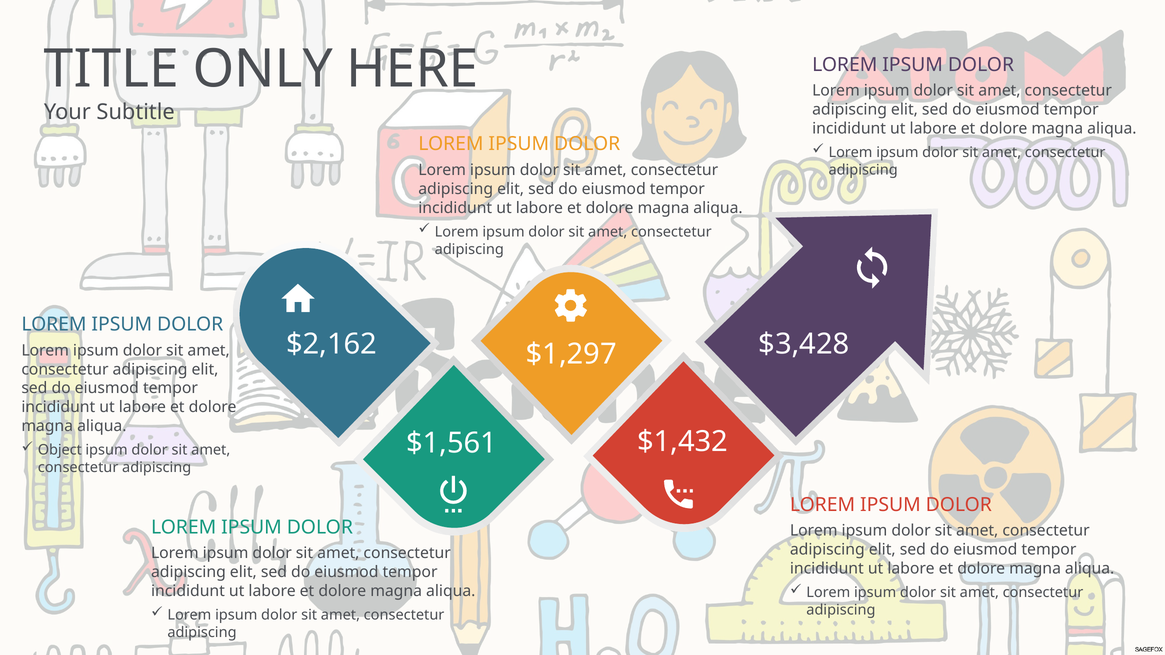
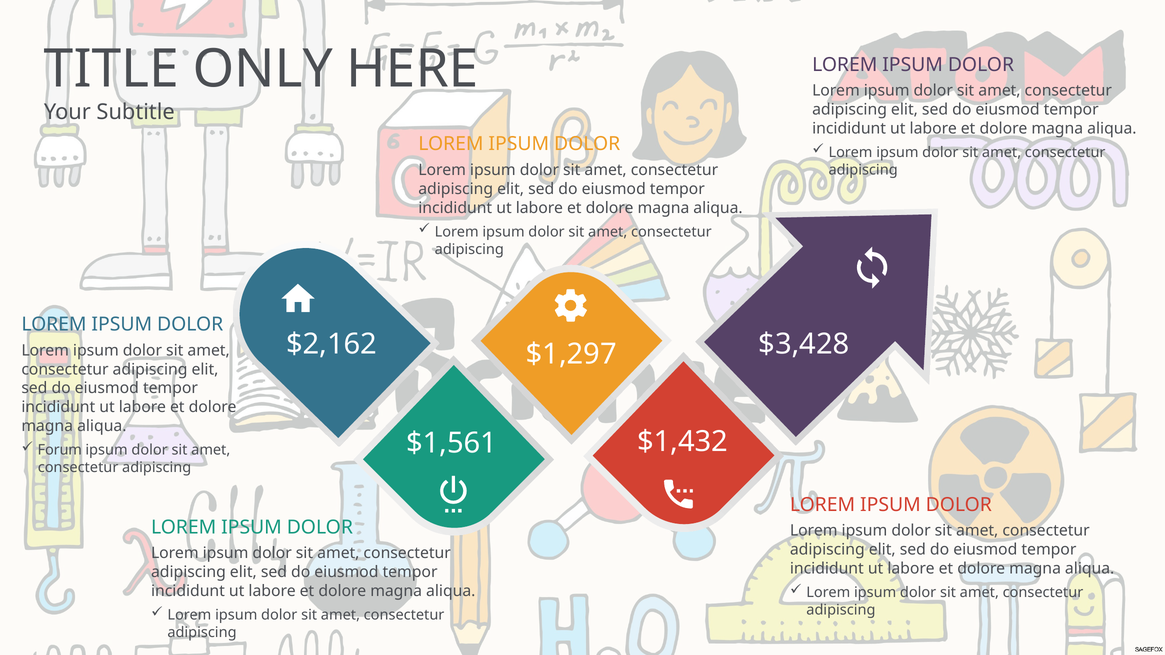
Object: Object -> Forum (60, 450)
